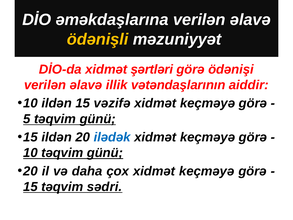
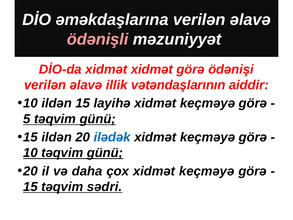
ödənişli colour: yellow -> pink (98, 39)
xidmət şərtləri: şərtləri -> xidmət (152, 69)
vəzifə: vəzifə -> layihə (112, 103)
